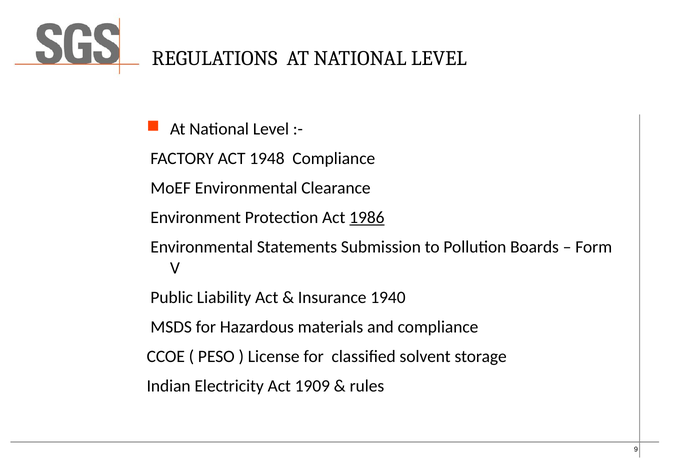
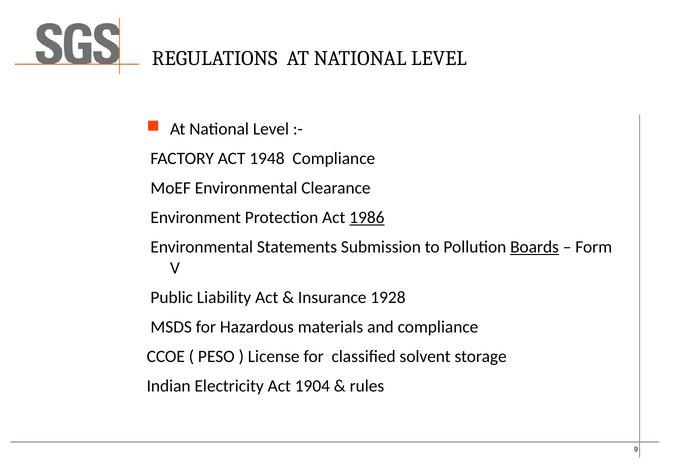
Boards underline: none -> present (535, 247)
1940: 1940 -> 1928 (388, 298)
1909: 1909 -> 1904 (312, 386)
